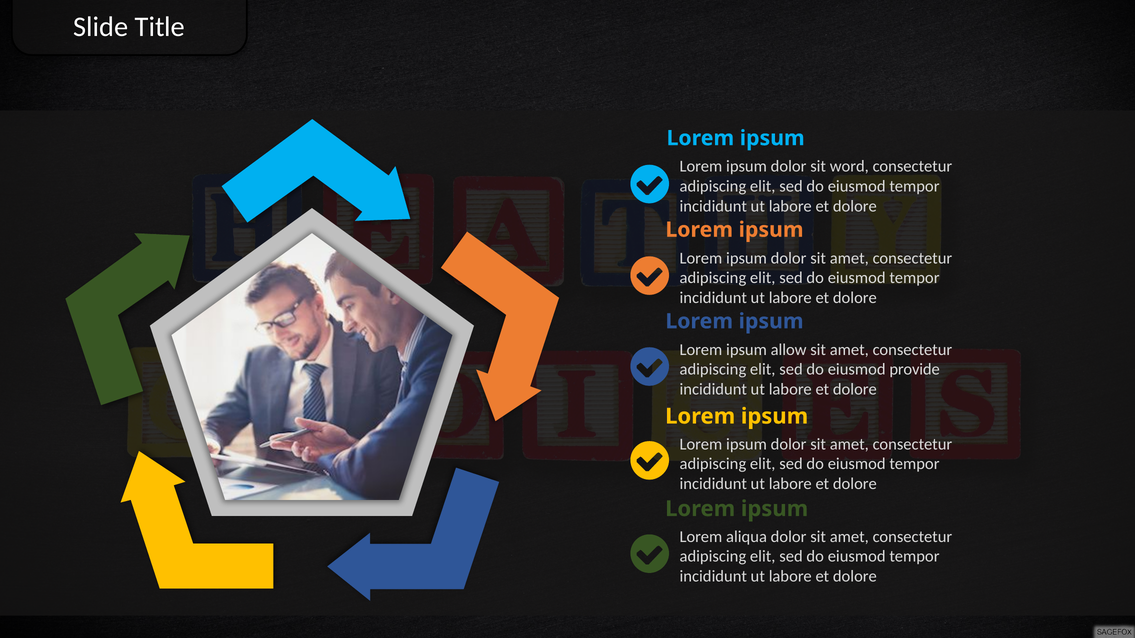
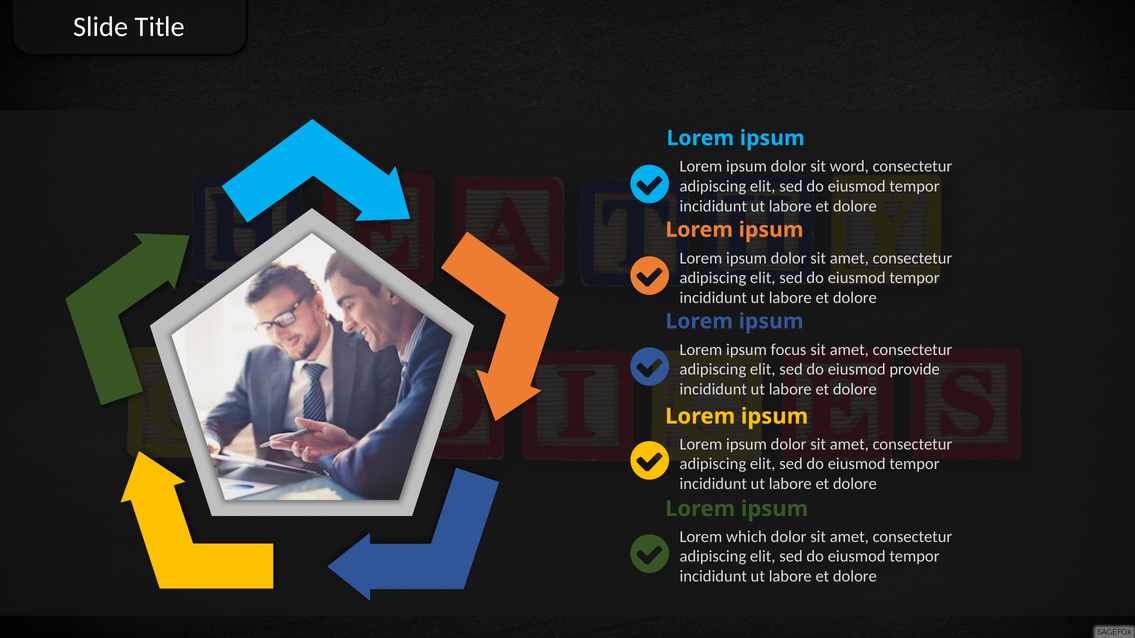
allow: allow -> focus (789, 350)
aliqua: aliqua -> which (746, 537)
